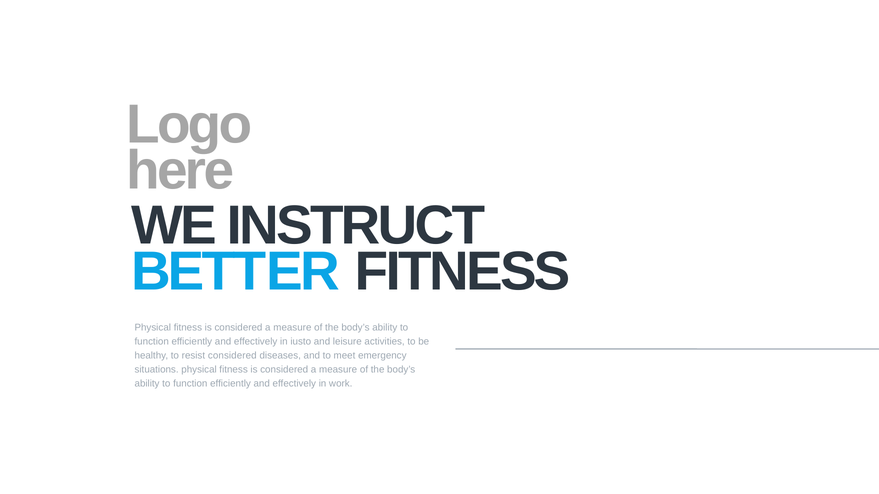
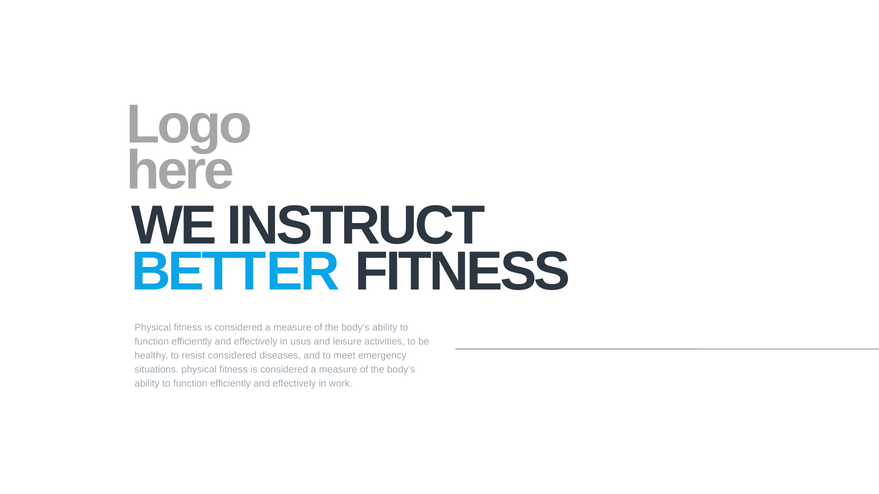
iusto: iusto -> usus (301, 342)
